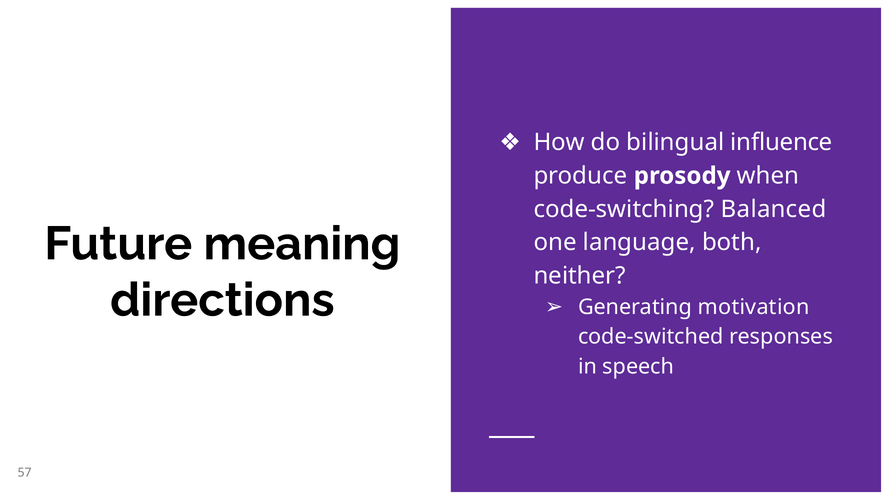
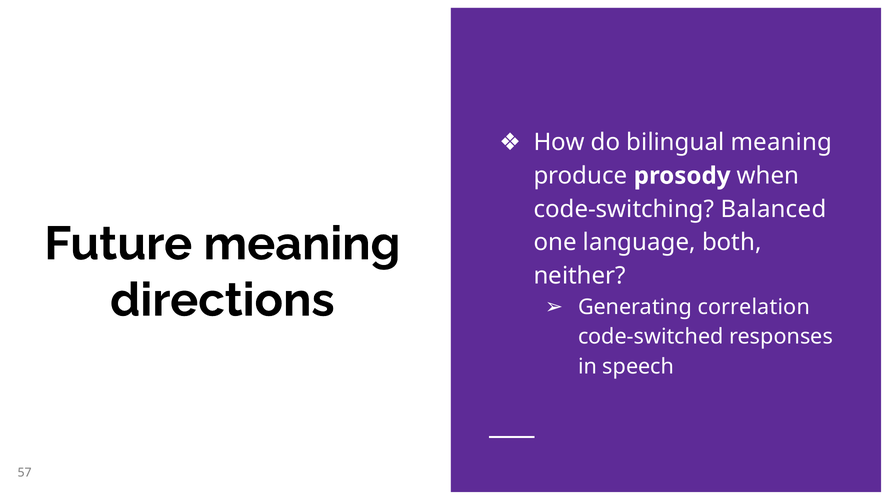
bilingual influence: influence -> meaning (781, 142)
motivation: motivation -> correlation (754, 307)
